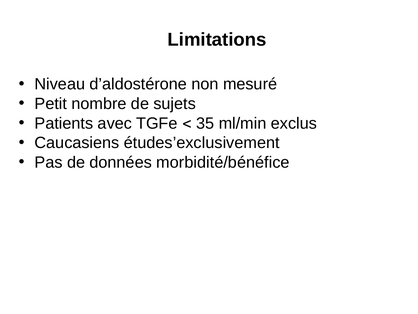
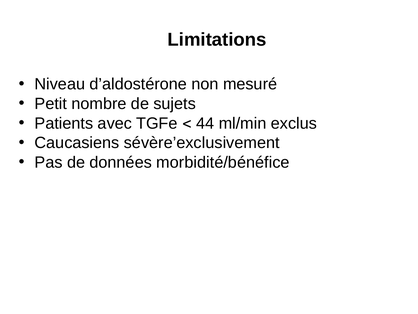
35: 35 -> 44 (205, 123)
études’exclusivement: études’exclusivement -> sévère’exclusivement (202, 143)
